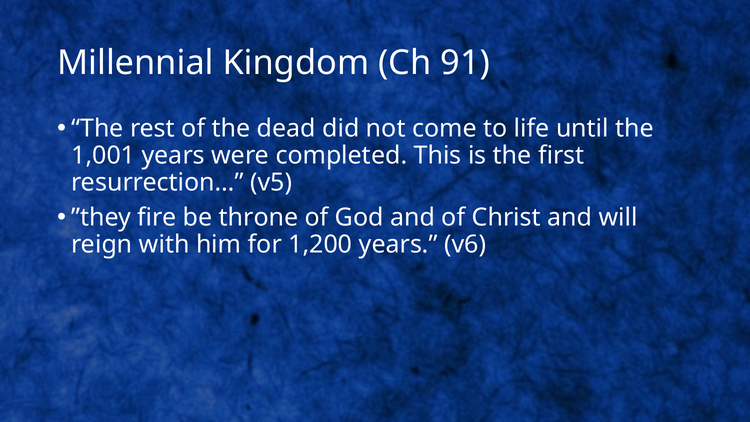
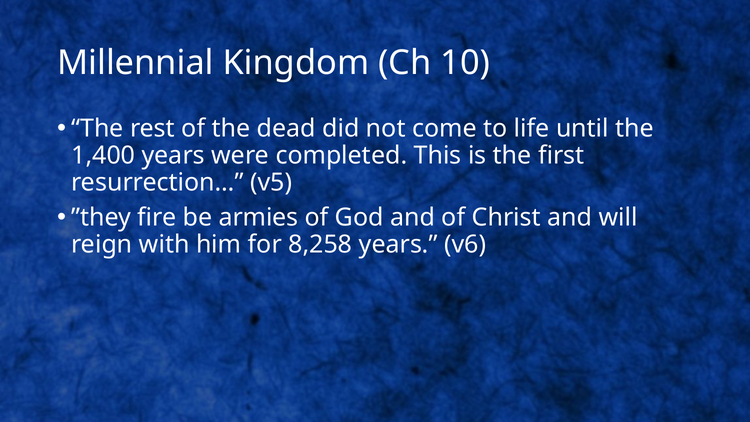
91: 91 -> 10 (465, 63)
1,001: 1,001 -> 1,400 (103, 155)
throne: throne -> armies (259, 217)
1,200: 1,200 -> 8,258 (320, 244)
